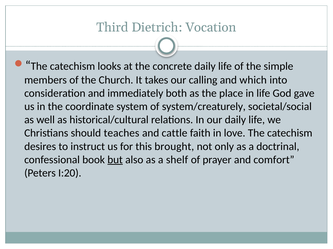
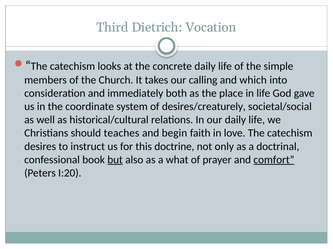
system/creaturely: system/creaturely -> desires/creaturely (204, 107)
cattle: cattle -> begin (174, 133)
brought: brought -> doctrine (174, 147)
shelf: shelf -> what (177, 160)
comfort underline: none -> present (274, 160)
